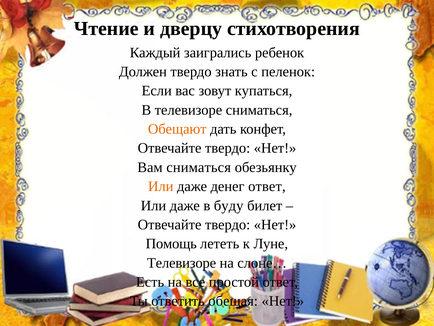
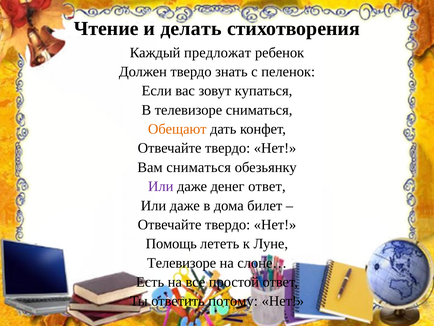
дверцу: дверцу -> делать (191, 29)
заигрались: заигрались -> предложат (218, 53)
Или colour: orange -> purple (161, 186)
буду: буду -> дома (229, 205)
обещая: обещая -> потому (233, 301)
